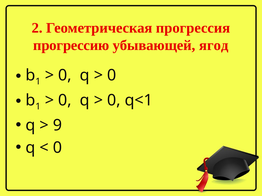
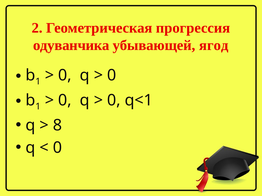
прогрессию: прогрессию -> одуванчика (71, 45)
9: 9 -> 8 (57, 126)
